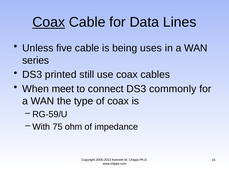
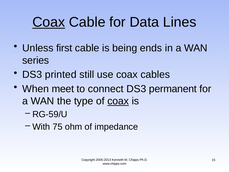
five: five -> first (64, 48)
uses: uses -> ends (151, 48)
commonly: commonly -> permanent (173, 89)
coax underline: none -> present (118, 101)
